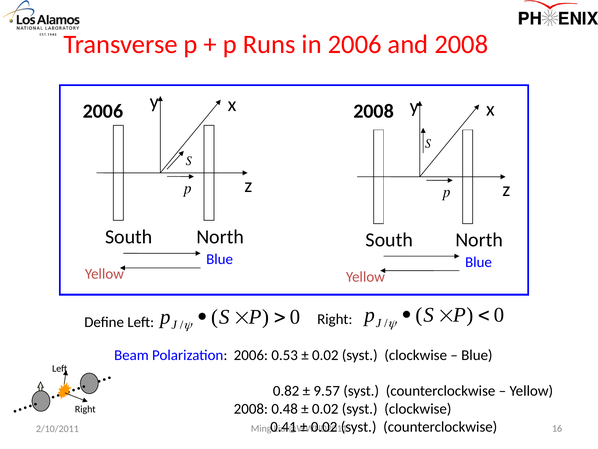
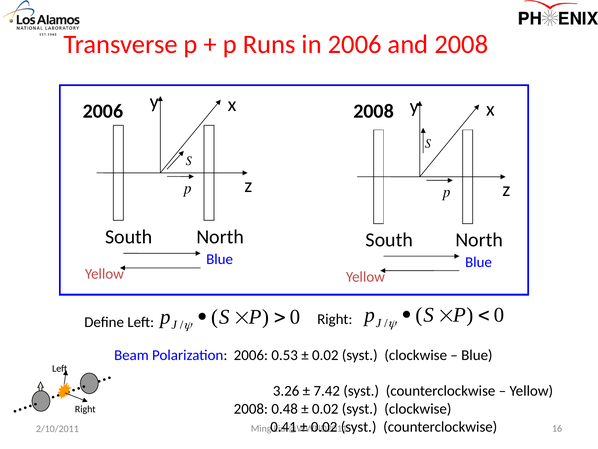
0.82: 0.82 -> 3.26 (286, 391)
9.57: 9.57 -> 7.42 (327, 391)
